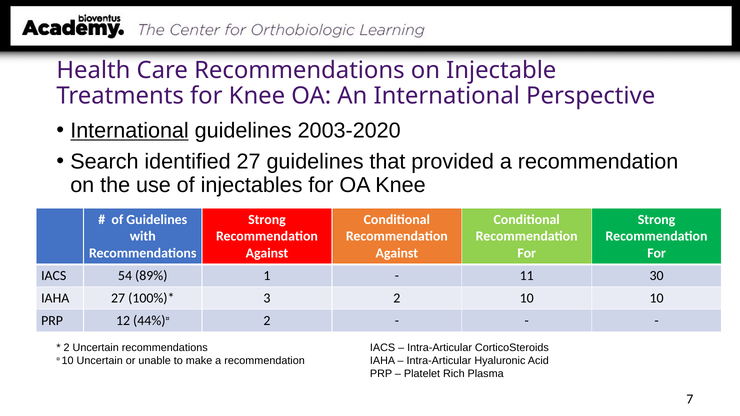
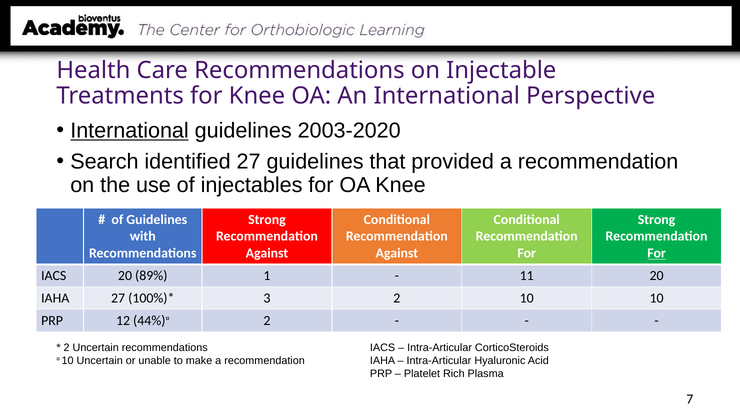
For underline: none -> present (657, 253)
IACS 54: 54 -> 20 (125, 276)
11 30: 30 -> 20 (657, 276)
